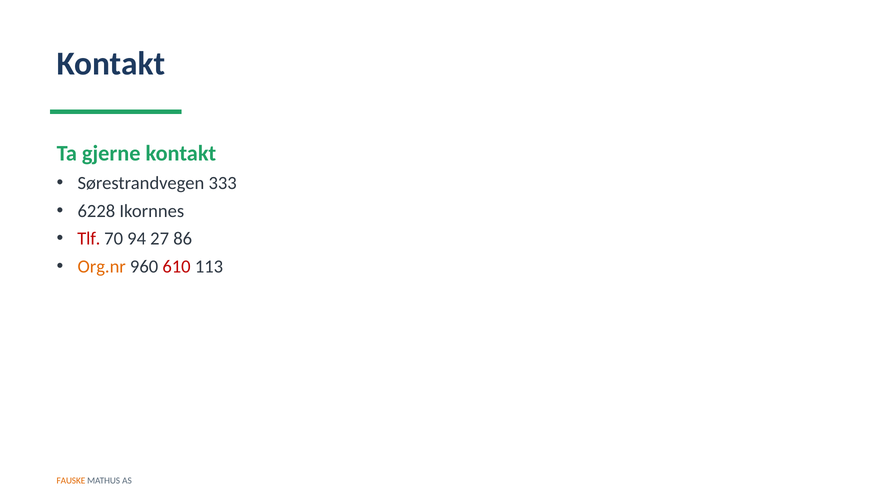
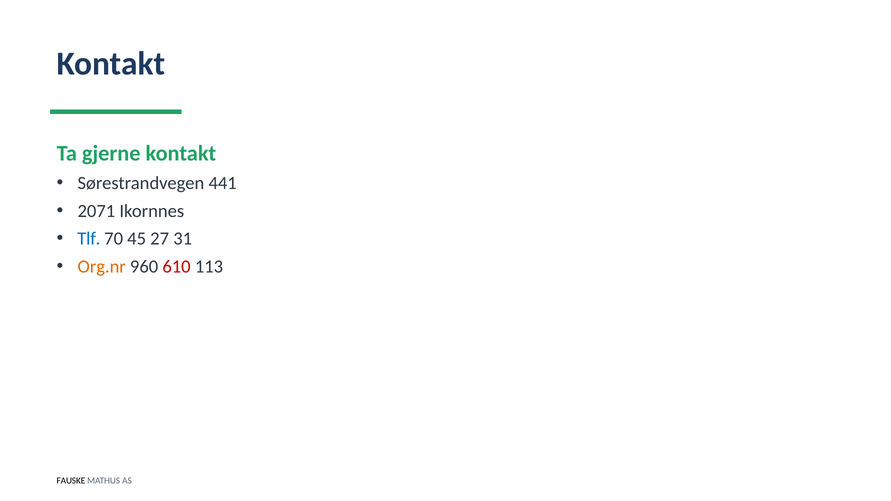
333: 333 -> 441 (223, 183)
6228: 6228 -> 2071 (96, 211)
Tlf colour: red -> blue (89, 239)
94: 94 -> 45 (137, 239)
86: 86 -> 31 (183, 239)
FAUSKE colour: orange -> black (71, 481)
